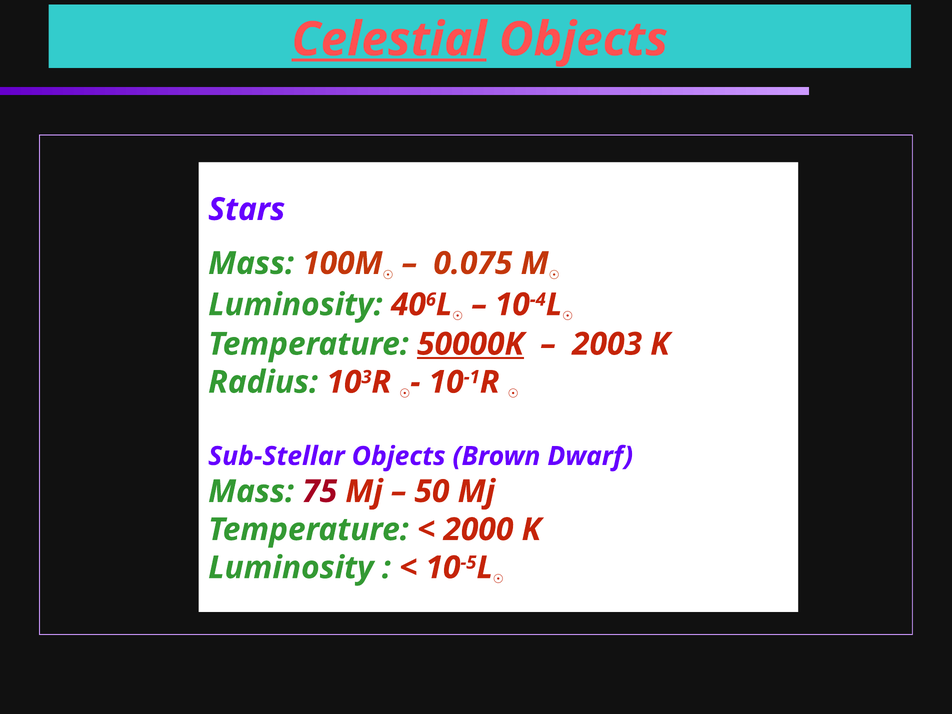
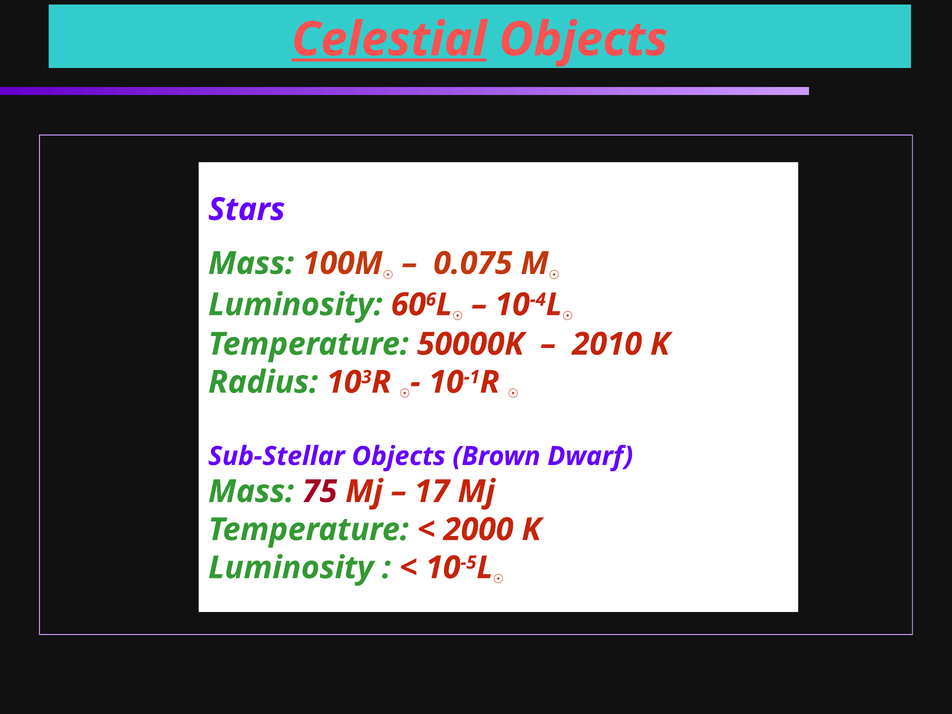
40: 40 -> 60 (408, 305)
50000K underline: present -> none (471, 344)
2003: 2003 -> 2010 (607, 344)
50: 50 -> 17 (432, 492)
